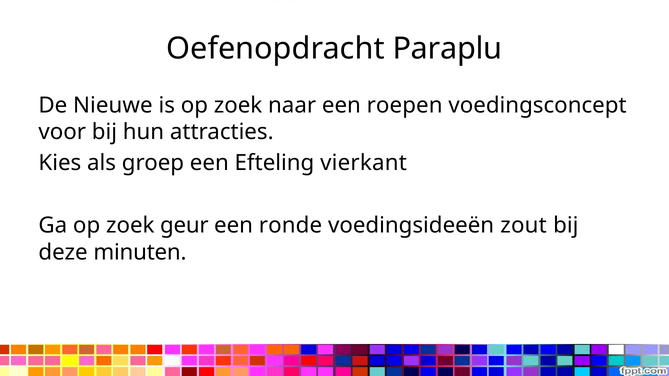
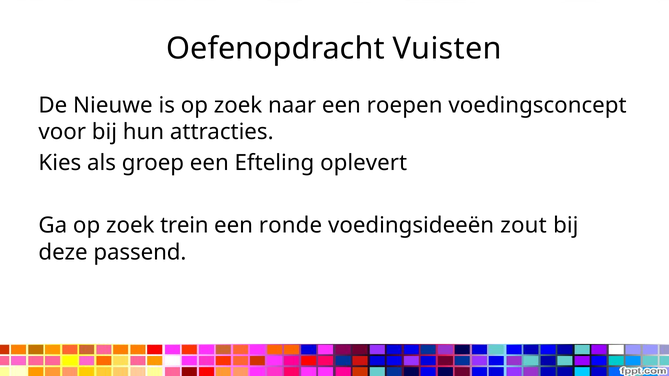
Paraplu: Paraplu -> Vuisten (447, 49)
vierkant: vierkant -> oplevert (364, 163)
geur: geur -> trein (184, 226)
minuten: minuten -> passend (140, 252)
